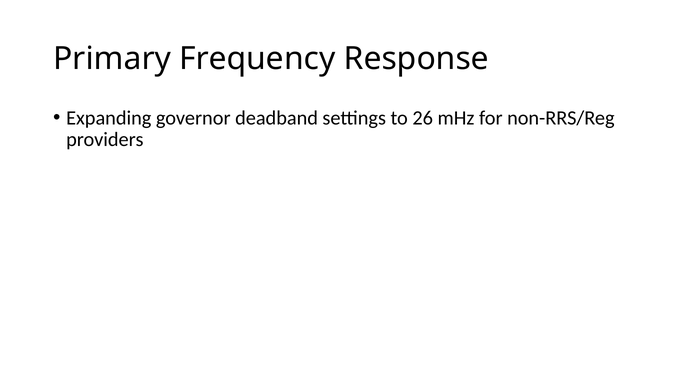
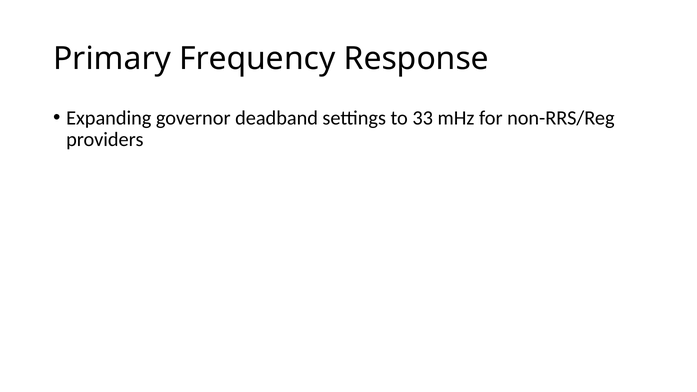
26: 26 -> 33 (423, 118)
